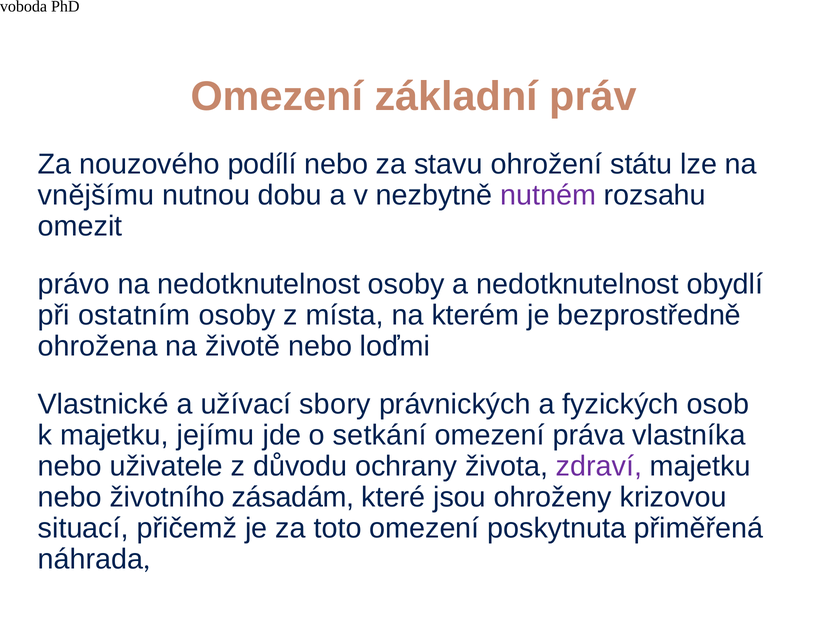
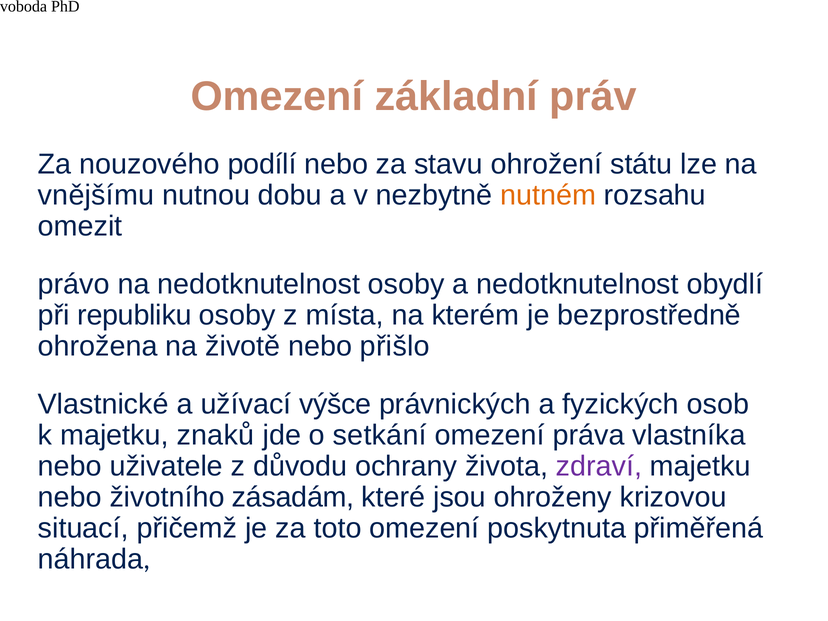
nutném colour: purple -> orange (548, 195)
ostatním: ostatním -> republiku (134, 315)
loďmi: loďmi -> přišlo (395, 346)
sbory: sbory -> výšce (335, 404)
jejímu: jejímu -> znaků (215, 435)
